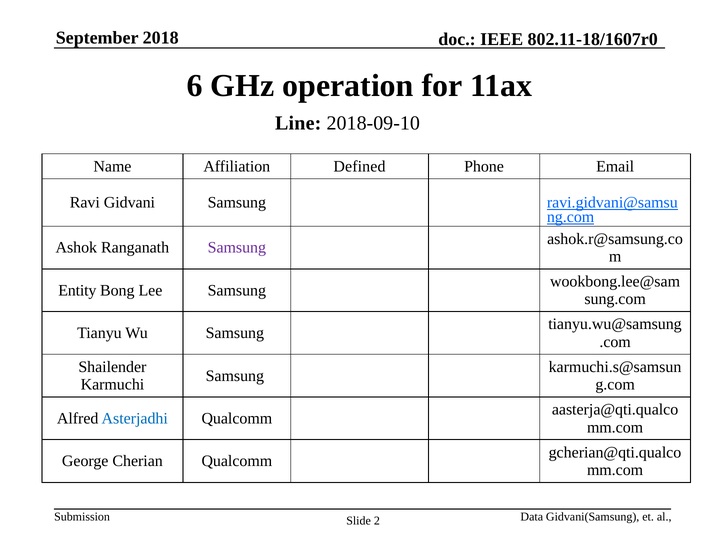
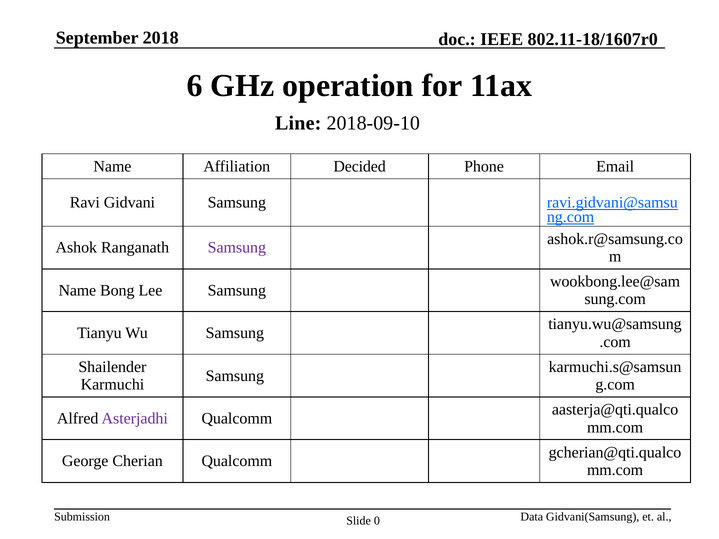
Defined: Defined -> Decided (360, 166)
Entity: Entity -> Name (77, 290)
Asterjadhi colour: blue -> purple (135, 419)
2: 2 -> 0 (377, 521)
